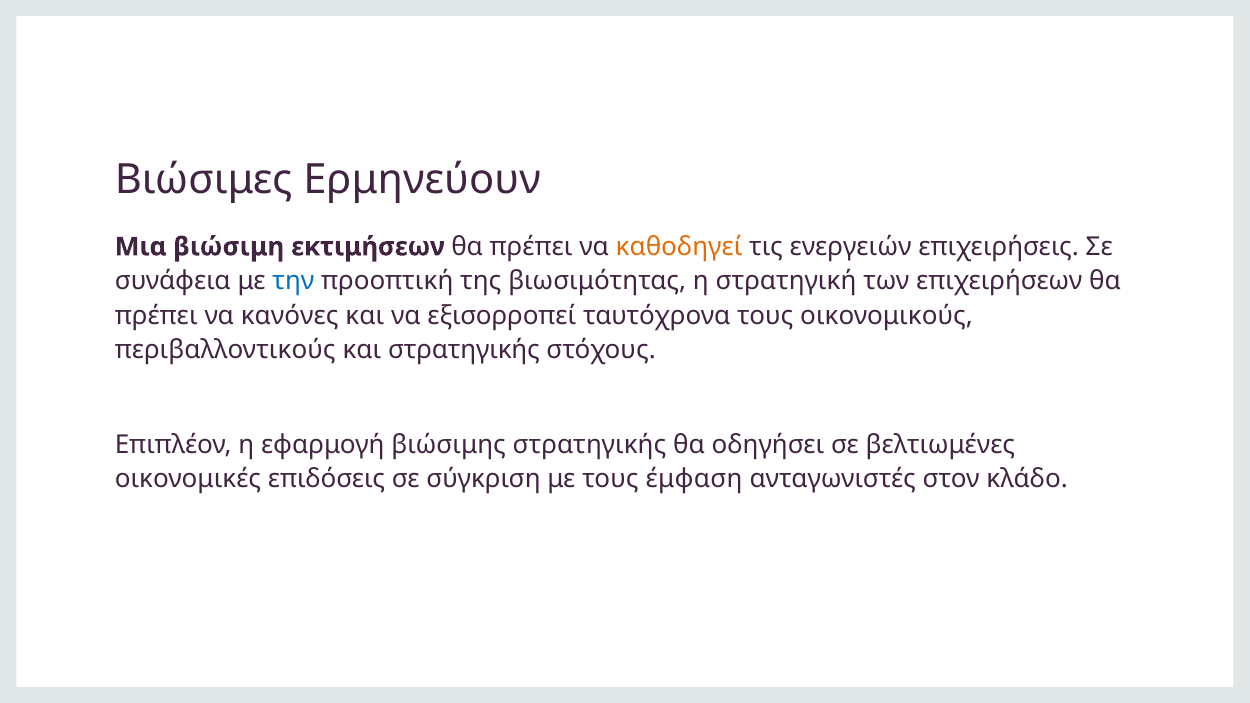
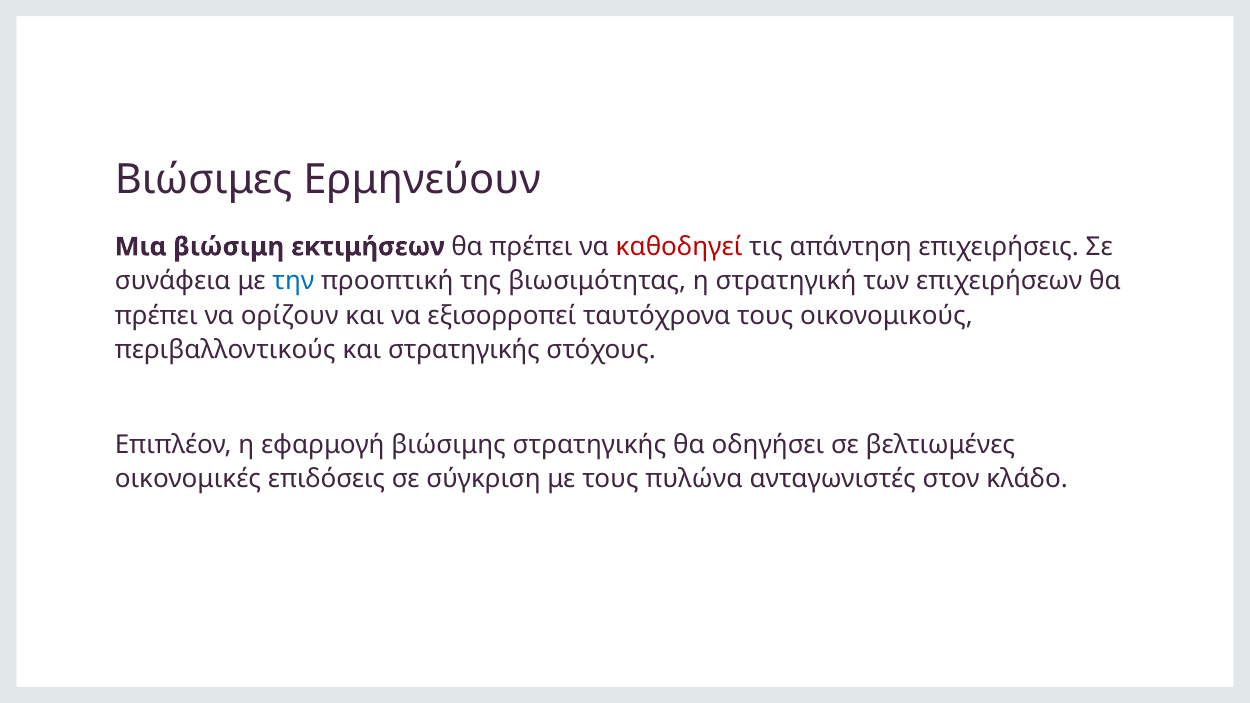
καθοδηγεί colour: orange -> red (679, 247)
ενεργειών: ενεργειών -> απάντηση (851, 247)
κανόνες: κανόνες -> ορίζουν (290, 316)
έμφαση: έμφαση -> πυλώνα (694, 479)
